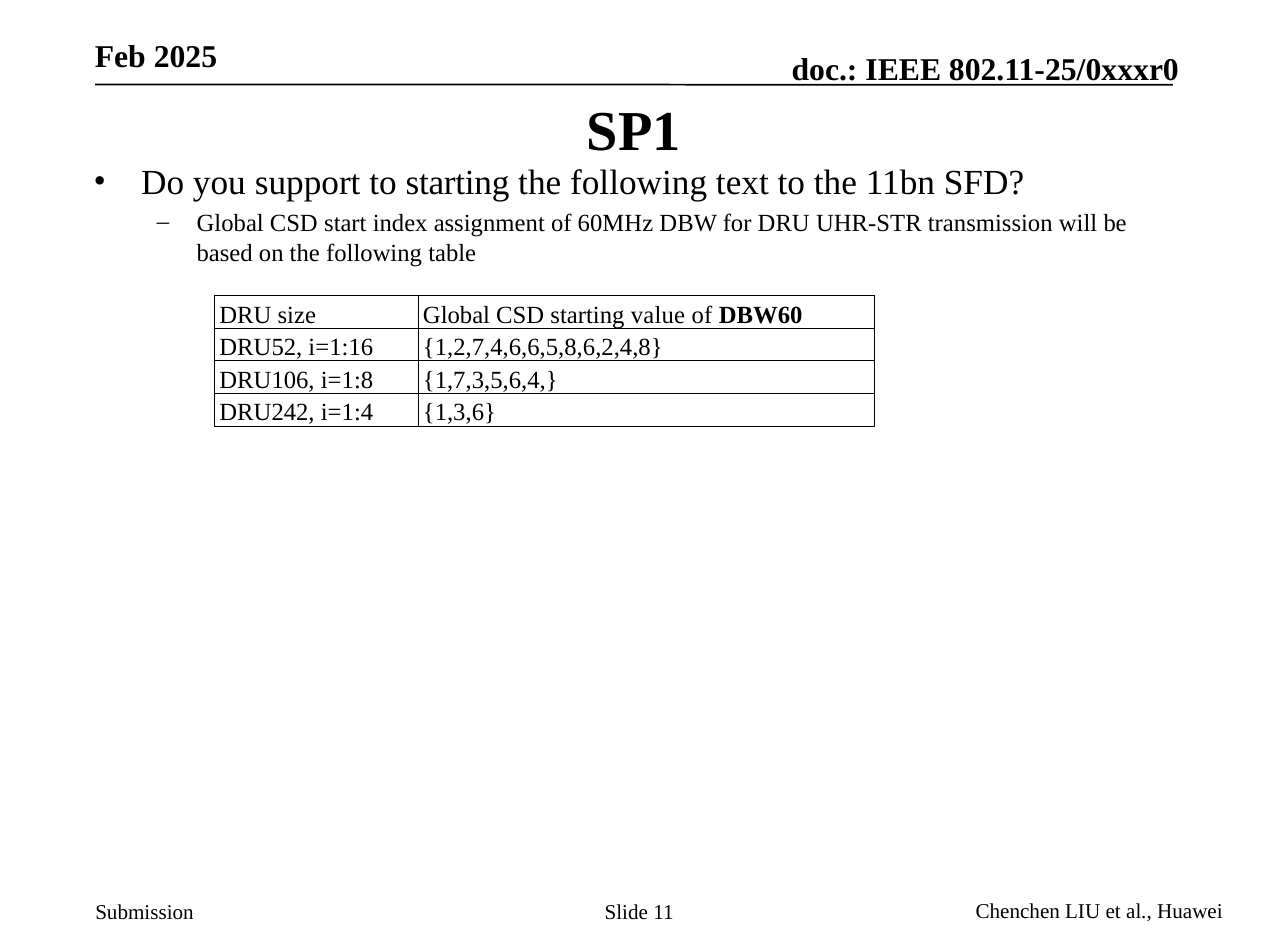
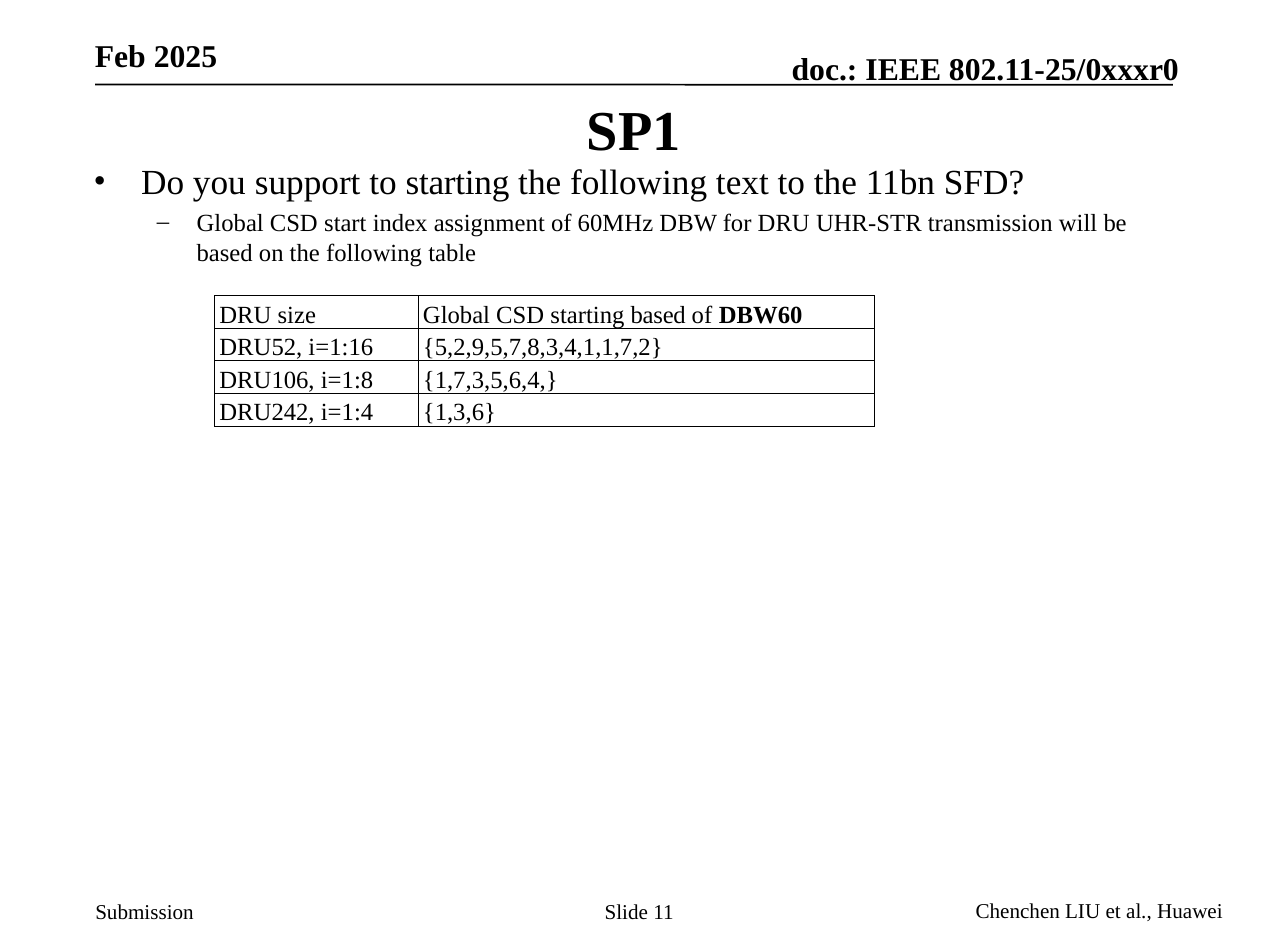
starting value: value -> based (658, 315)
1,2,7,4,6,6,5,8,6,2,4,8: 1,2,7,4,6,6,5,8,6,2,4,8 -> 5,2,9,5,7,8,3,4,1,1,7,2 (543, 347)
